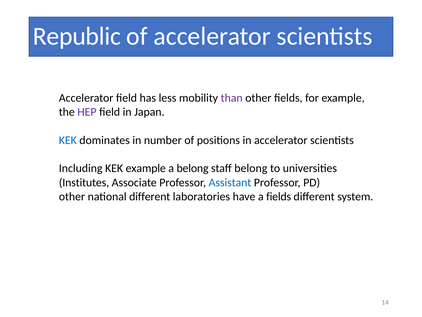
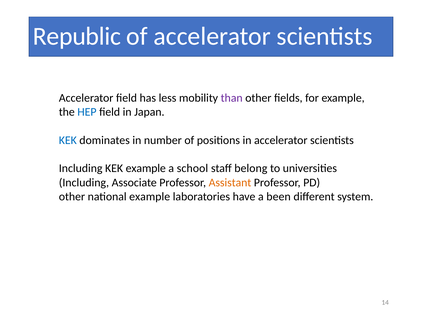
HEP colour: purple -> blue (87, 112)
a belong: belong -> school (192, 168)
Institutes: Institutes -> Including (84, 182)
Assistant colour: blue -> orange (230, 182)
national different: different -> example (150, 196)
a fields: fields -> been (279, 196)
